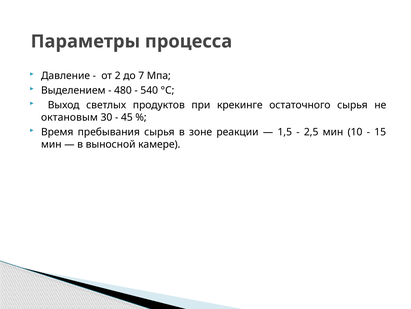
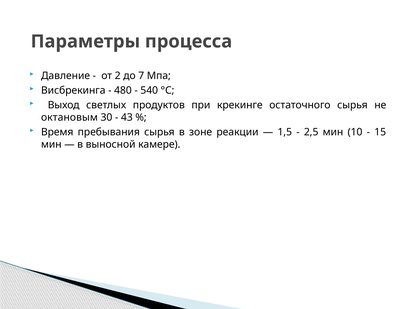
Выделением: Выделением -> Висбрекинга (73, 90)
45: 45 -> 43 (127, 117)
